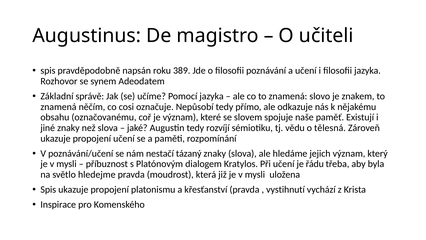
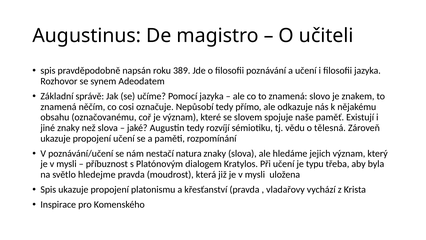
tázaný: tázaný -> natura (189, 153)
řádu: řádu -> typu (315, 164)
vystihnutí: vystihnutí -> vladařovy (285, 189)
